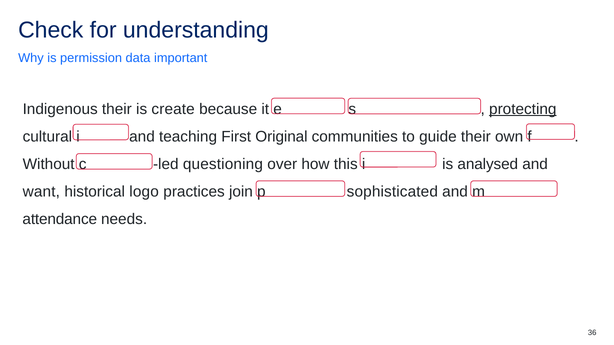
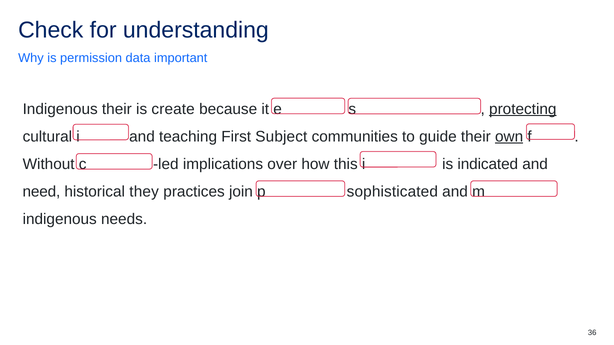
Original: Original -> Subject (281, 137)
own underline: none -> present (509, 137)
questioning: questioning -> implications (223, 164)
analysed: analysed -> indicated (488, 164)
want: want -> need (41, 192)
logo: logo -> they (144, 192)
attendance: attendance -> indigenous (60, 220)
